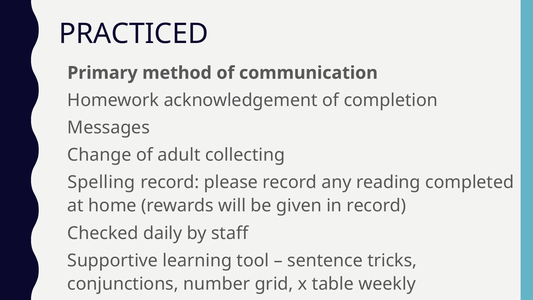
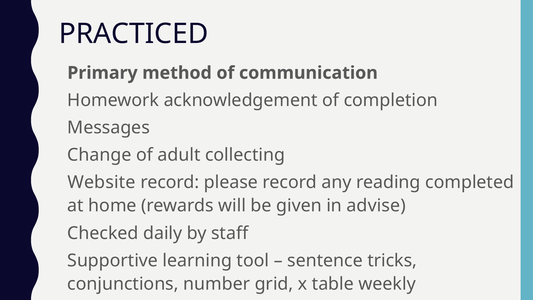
Spelling: Spelling -> Website (101, 182)
in record: record -> advise (376, 206)
